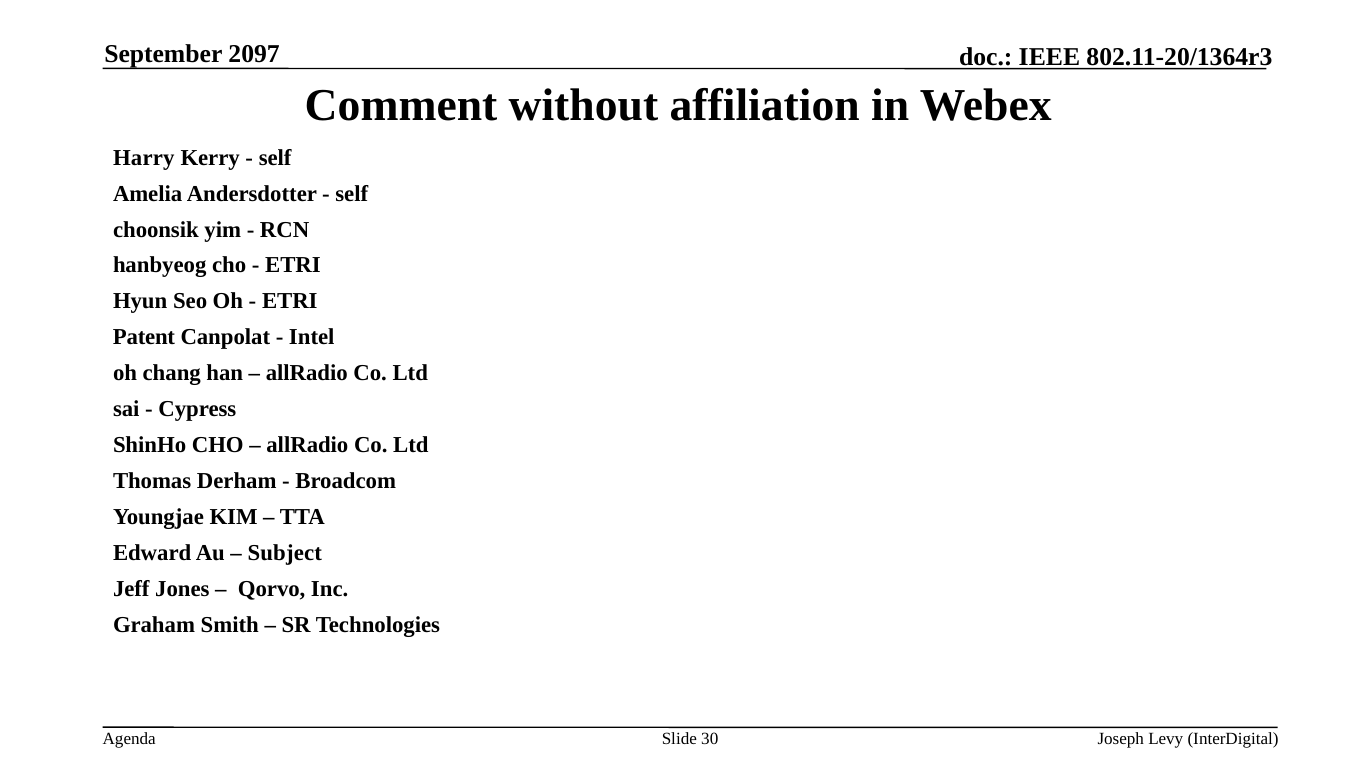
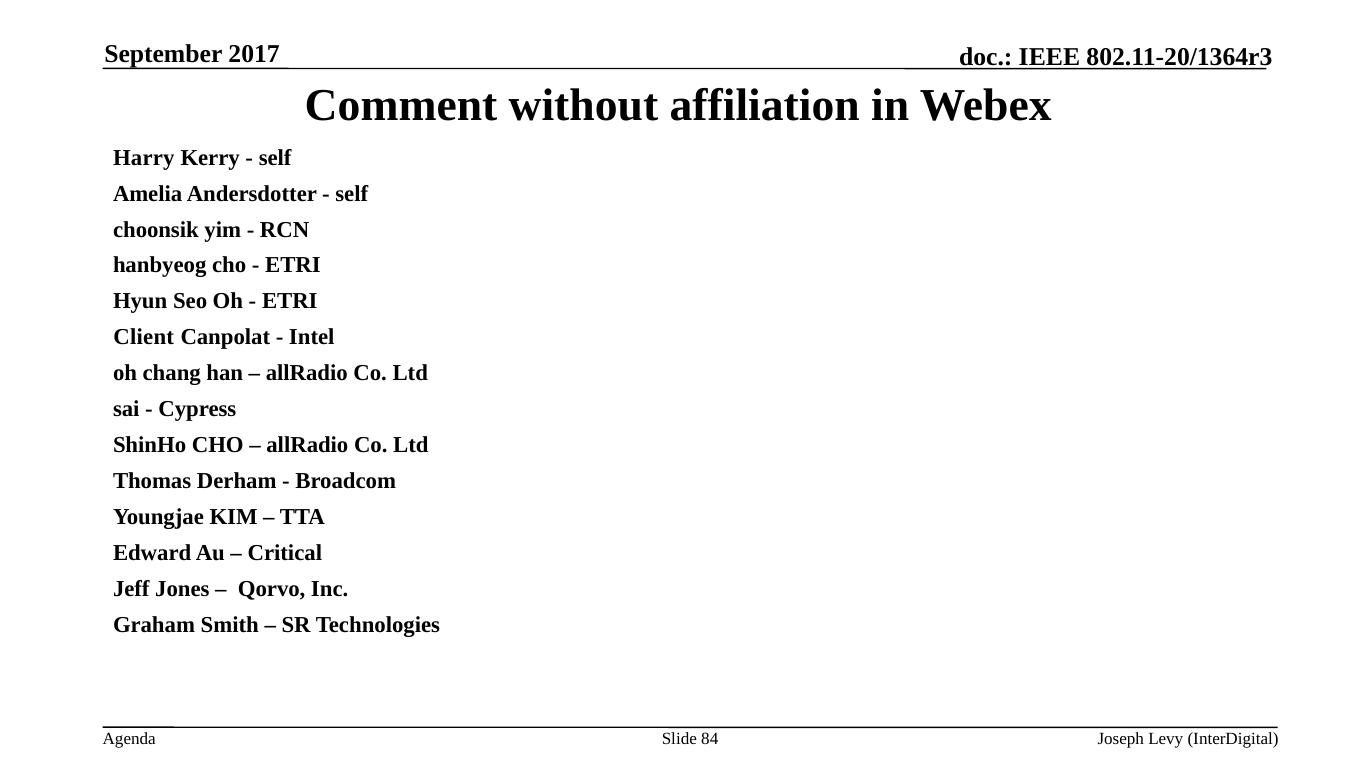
2097: 2097 -> 2017 (254, 54)
Patent: Patent -> Client (144, 337)
Subject: Subject -> Critical (285, 553)
30: 30 -> 84 (710, 739)
